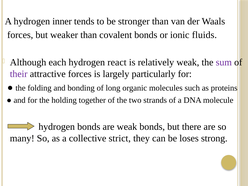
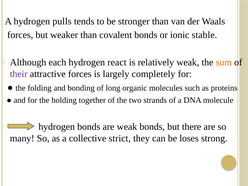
inner: inner -> pulls (62, 21)
fluids: fluids -> stable (204, 35)
sum colour: purple -> orange (224, 62)
particularly: particularly -> completely (154, 74)
